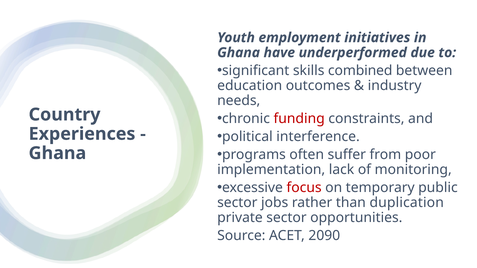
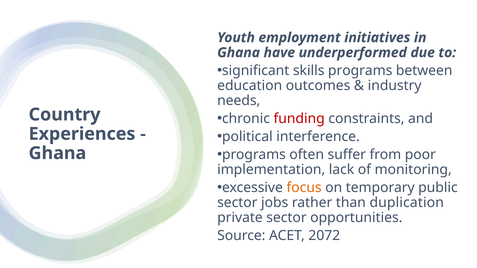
skills combined: combined -> programs (360, 71)
focus colour: red -> orange (304, 188)
2090: 2090 -> 2072 (324, 236)
